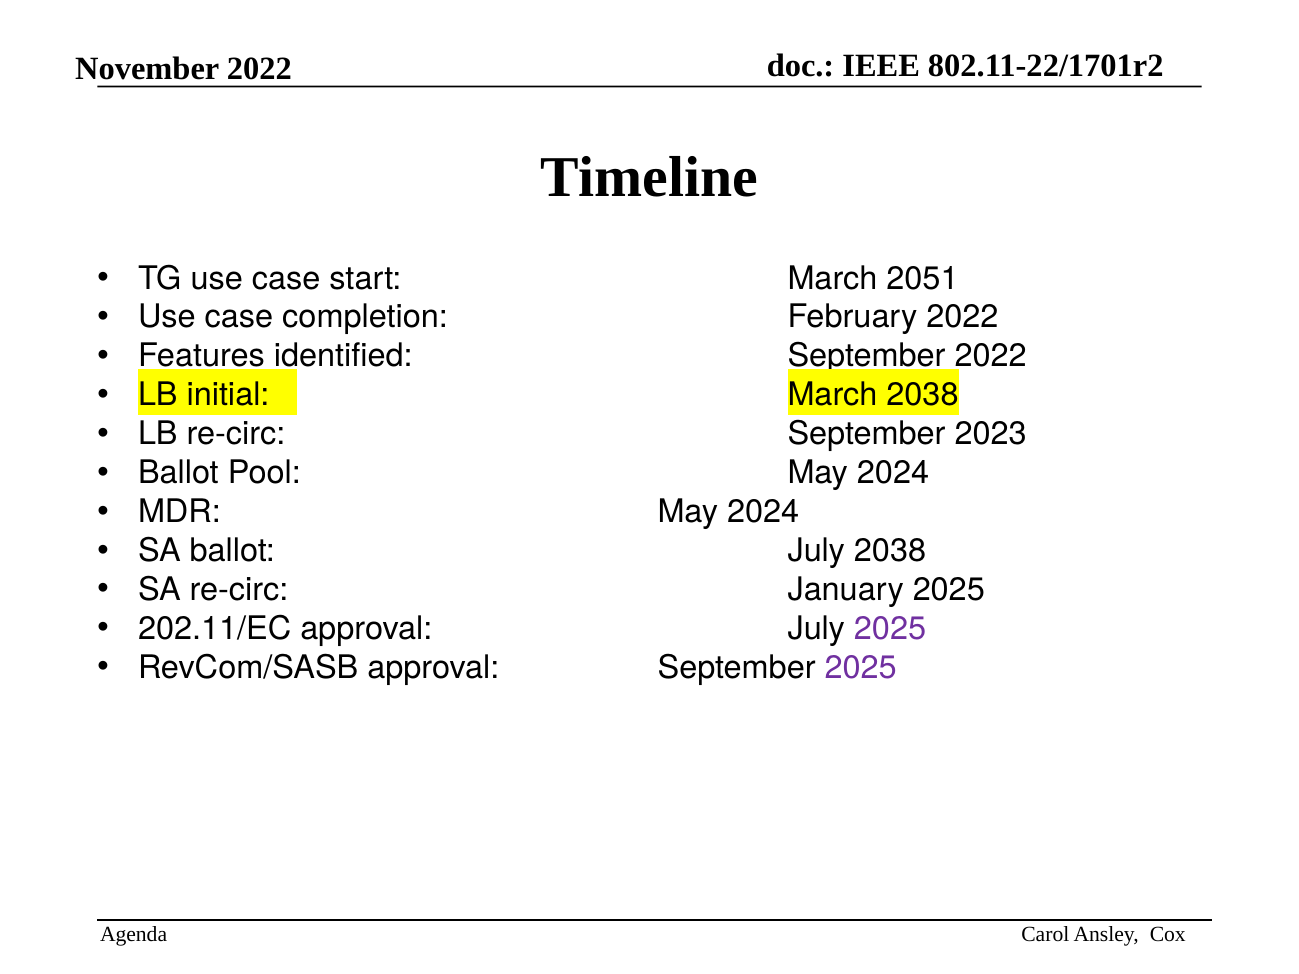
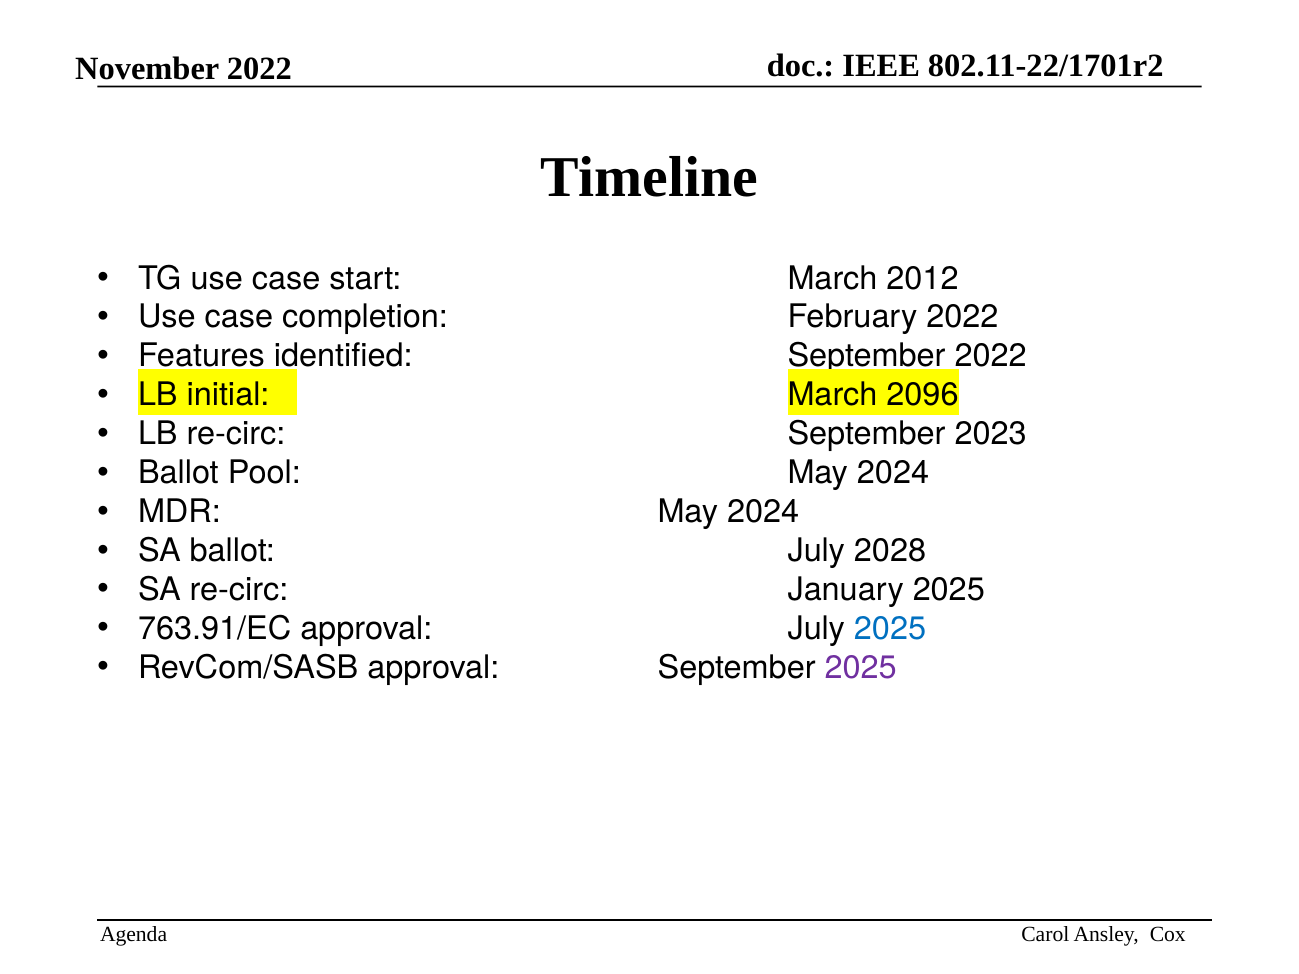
2051: 2051 -> 2012 (922, 278)
March 2038: 2038 -> 2096 (922, 395)
July 2038: 2038 -> 2028 (890, 551)
202.11/EC: 202.11/EC -> 763.91/EC (215, 629)
2025 colour: purple -> blue (890, 629)
